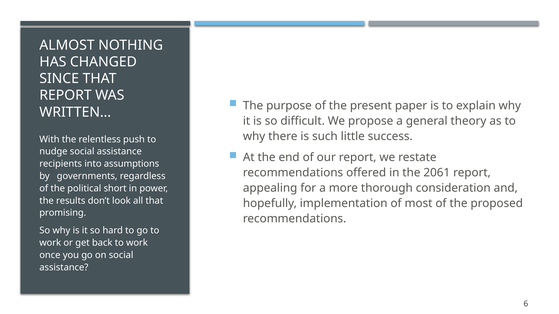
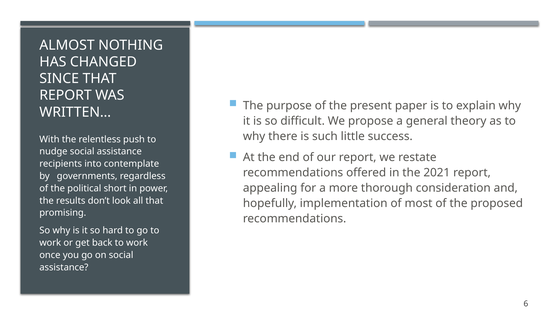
assumptions: assumptions -> contemplate (132, 164)
2061: 2061 -> 2021 (437, 173)
